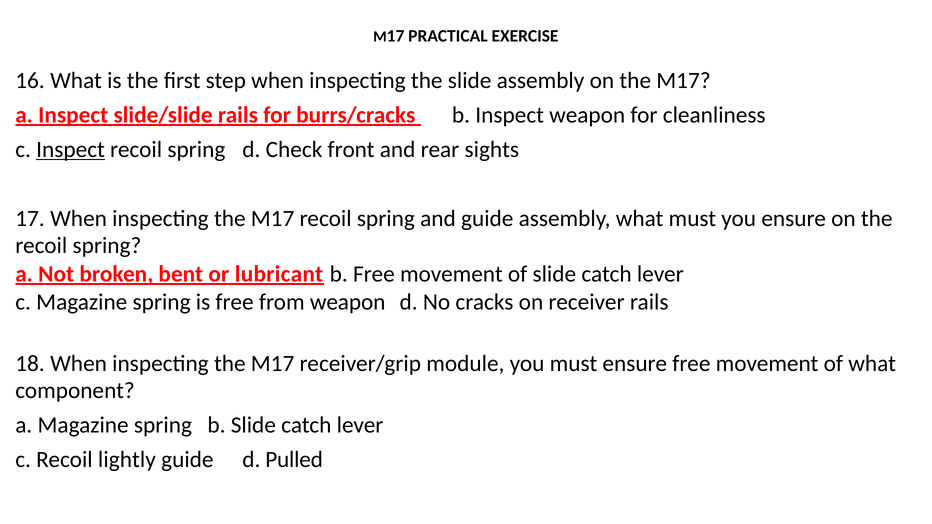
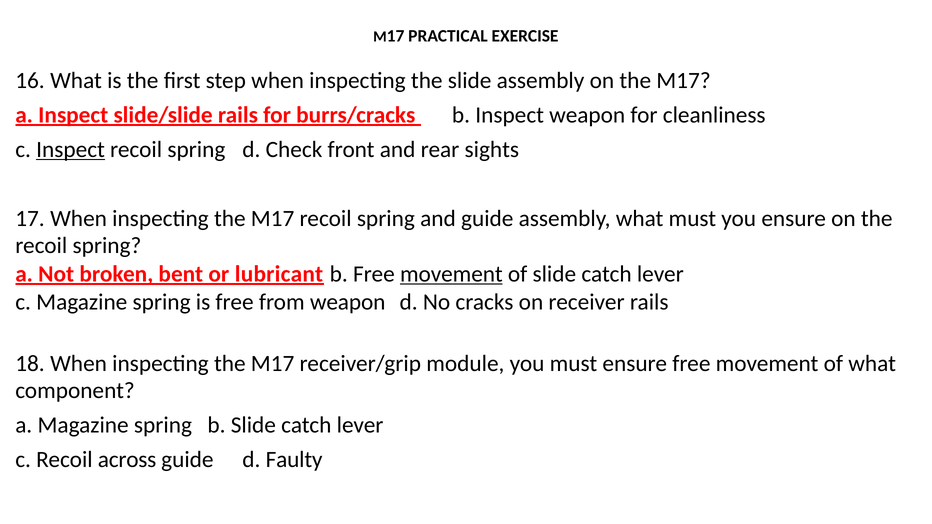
movement underline: none -> present (451, 274)
lightly: lightly -> across (127, 460)
Pulled: Pulled -> Faulty (294, 460)
